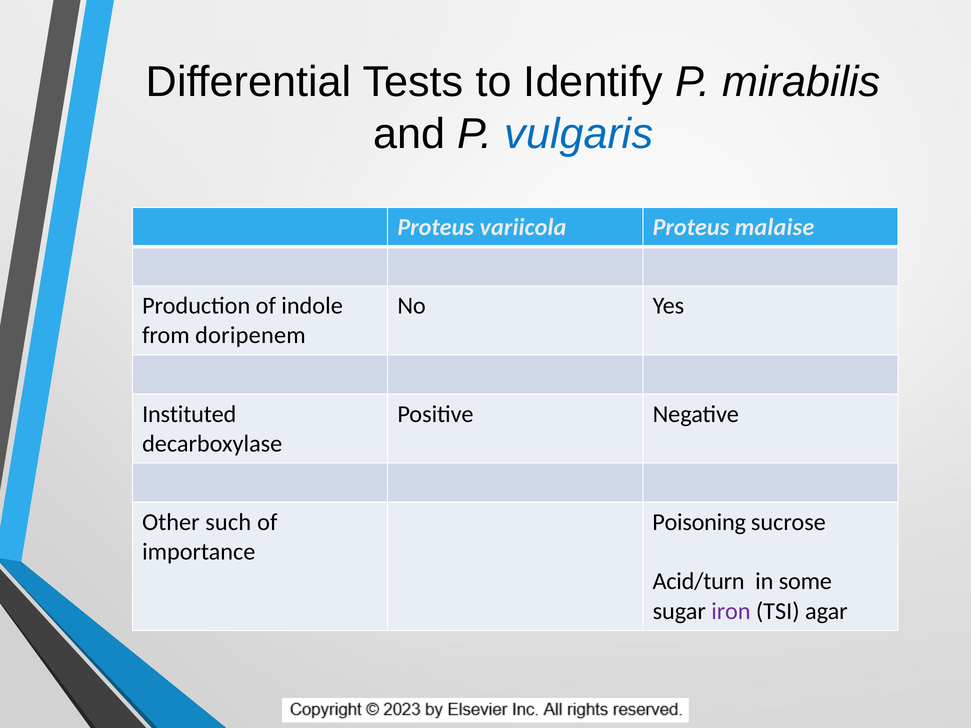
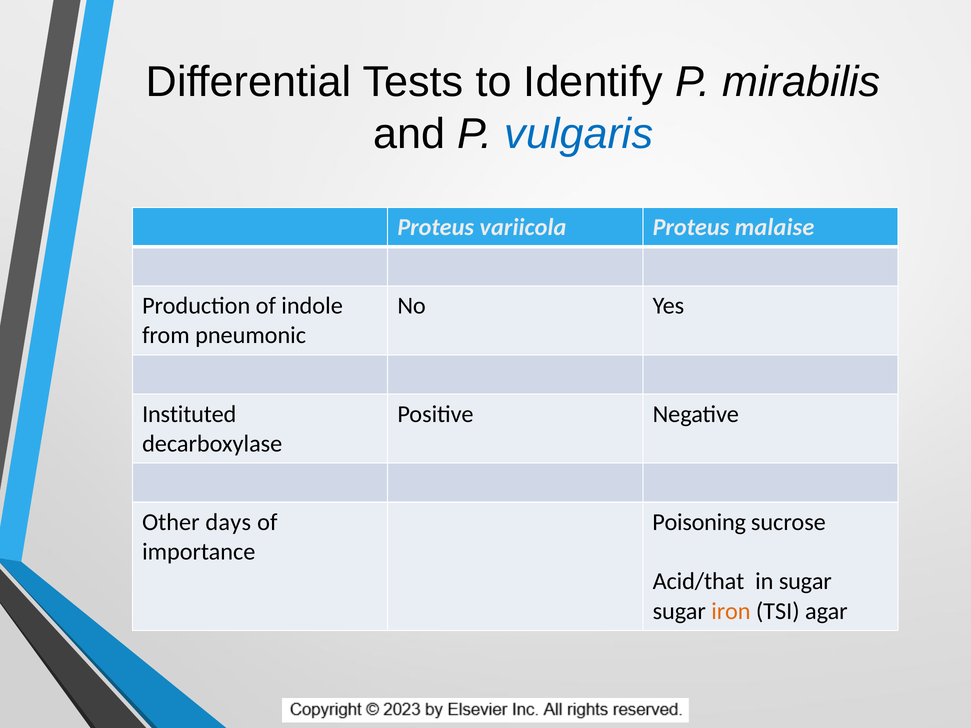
doripenem: doripenem -> pneumonic (251, 336)
such: such -> days (228, 522)
Acid/turn: Acid/turn -> Acid/that (698, 582)
in some: some -> sugar (805, 582)
iron colour: purple -> orange (731, 611)
